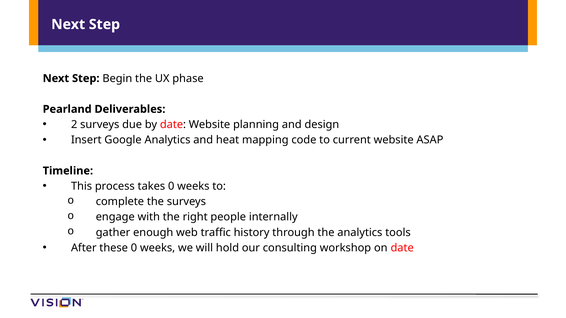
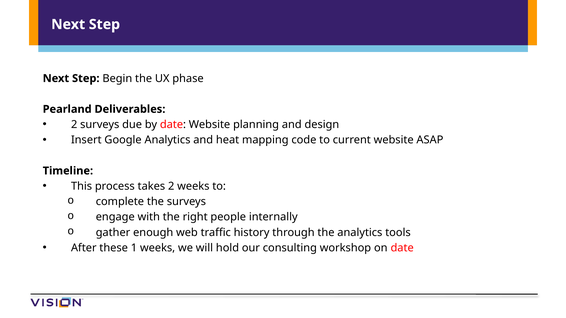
takes 0: 0 -> 2 (171, 186)
these 0: 0 -> 1 (134, 248)
